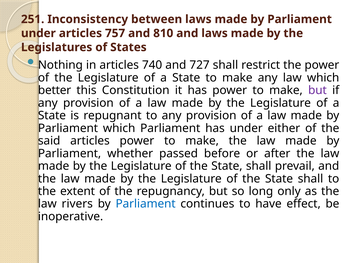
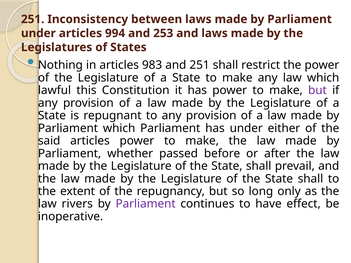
757: 757 -> 994 (115, 33)
810: 810 -> 253 (163, 33)
740: 740 -> 983 (152, 65)
and 727: 727 -> 251 (200, 65)
better: better -> lawful (55, 90)
Parliament colour: blue -> purple (146, 204)
